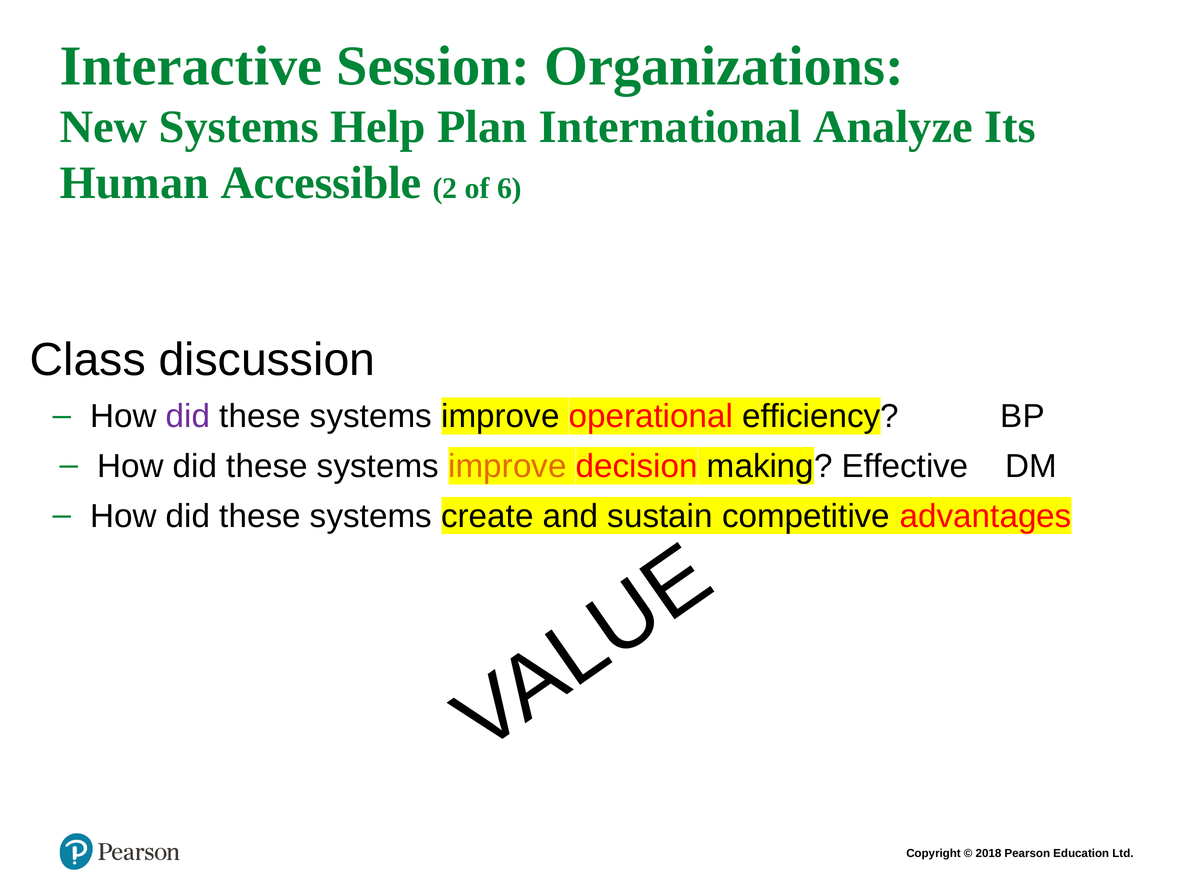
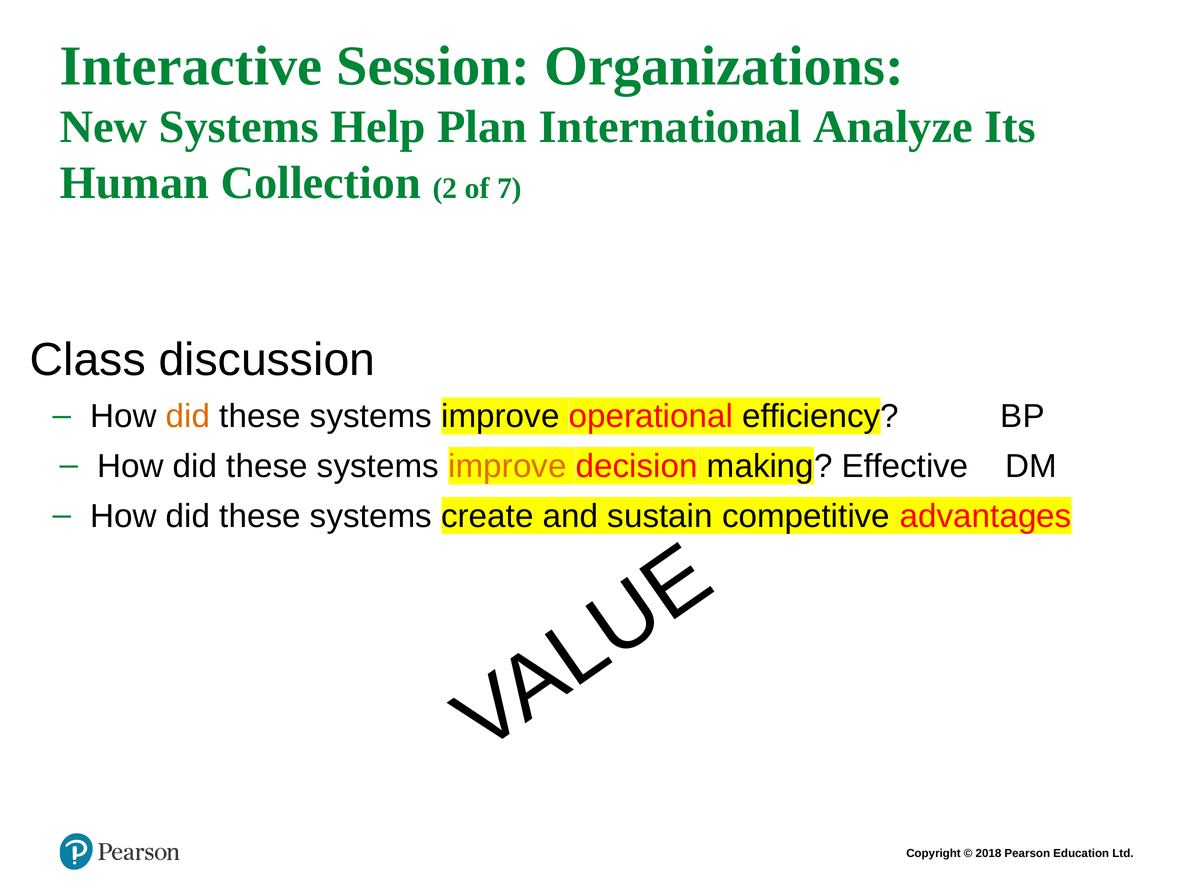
Accessible: Accessible -> Collection (321, 183)
6: 6 -> 7 (510, 188)
did colour: purple -> orange (188, 417)
